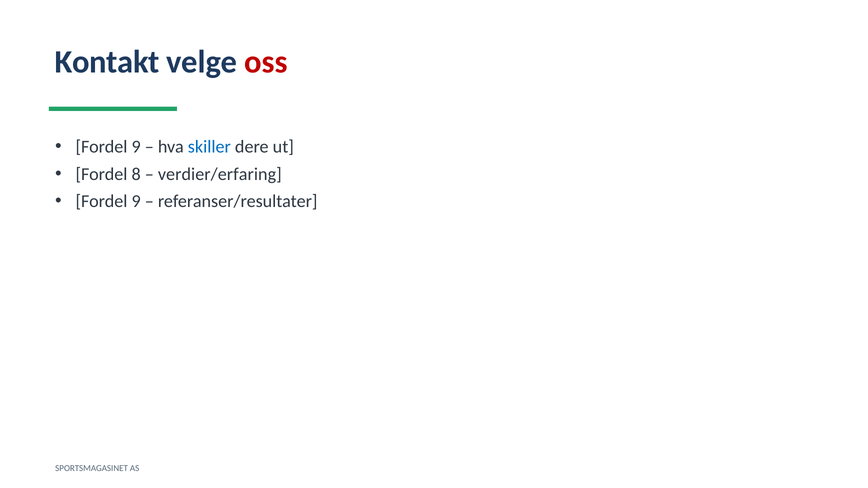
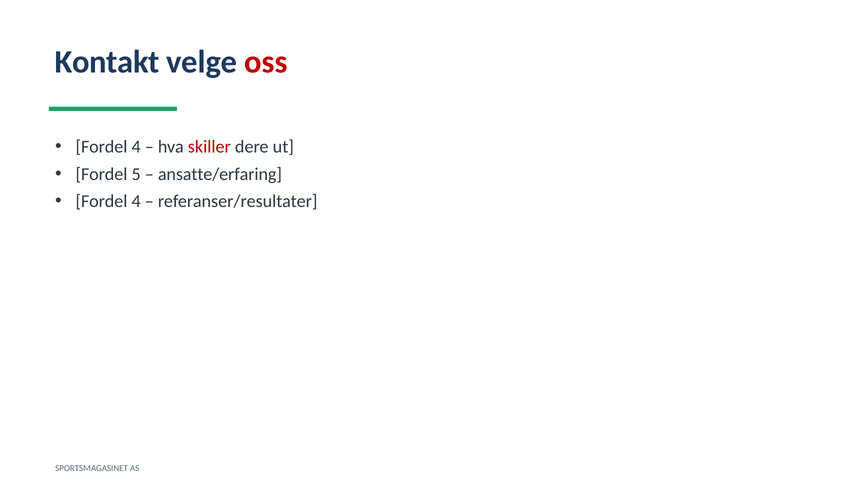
9: 9 -> 4 (136, 147)
skiller colour: blue -> red (209, 147)
8: 8 -> 5 (136, 174)
verdier/erfaring: verdier/erfaring -> ansatte/erfaring (220, 174)
9: 9 -> 4 (136, 201)
